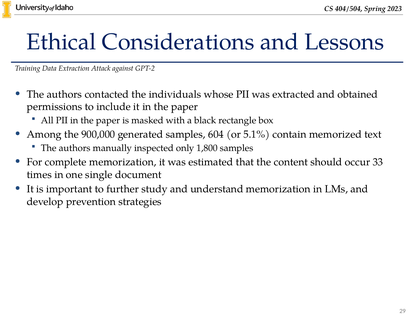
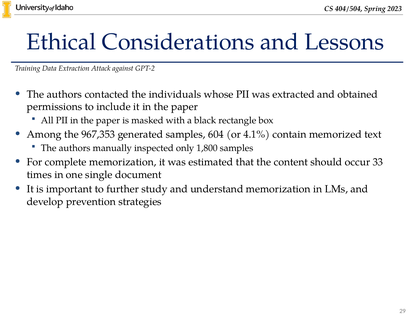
900,000: 900,000 -> 967,353 (98, 134)
5.1%: 5.1% -> 4.1% (257, 134)
